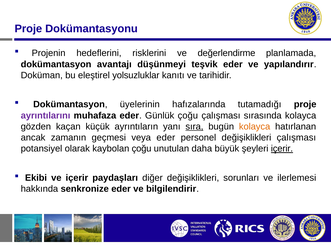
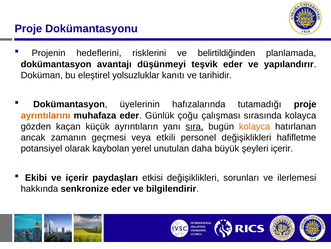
değerlendirme: değerlendirme -> belirtildiğinden (227, 53)
ayrıntılarını colour: purple -> orange (46, 115)
veya eder: eder -> etkili (166, 137)
değişiklikleri çalışması: çalışması -> hafifletme (296, 137)
kaybolan çoğu: çoğu -> yerel (142, 148)
içerir underline: present -> none (282, 148)
diğer: diğer -> etkisi (153, 177)
